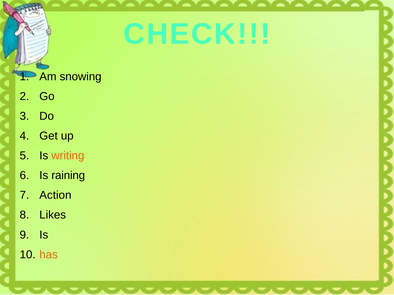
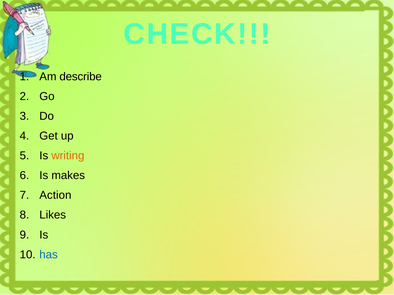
snowing: snowing -> describe (81, 77)
raining: raining -> makes (68, 176)
has colour: orange -> blue (49, 255)
